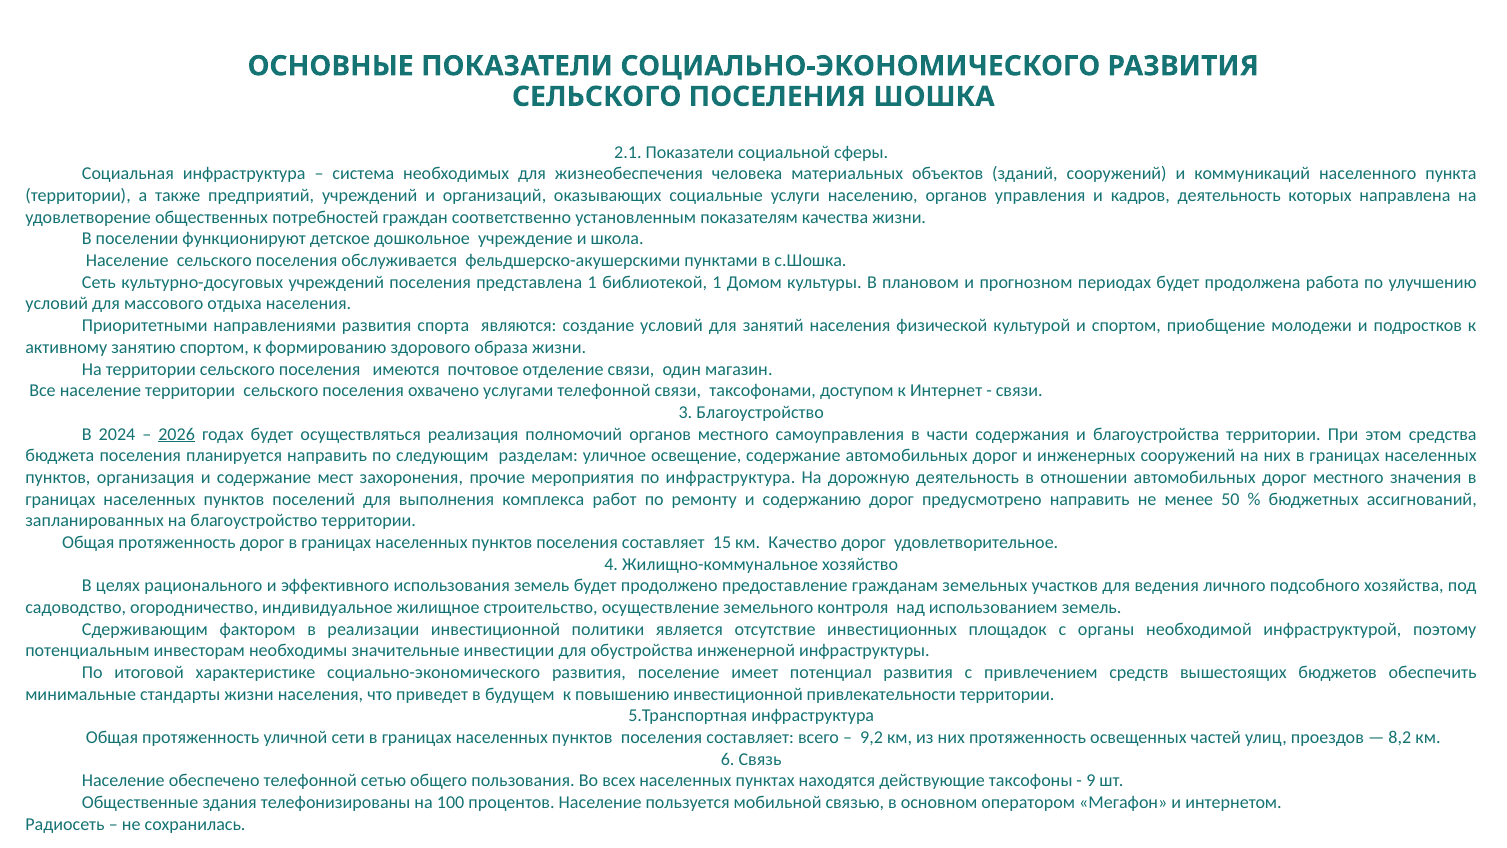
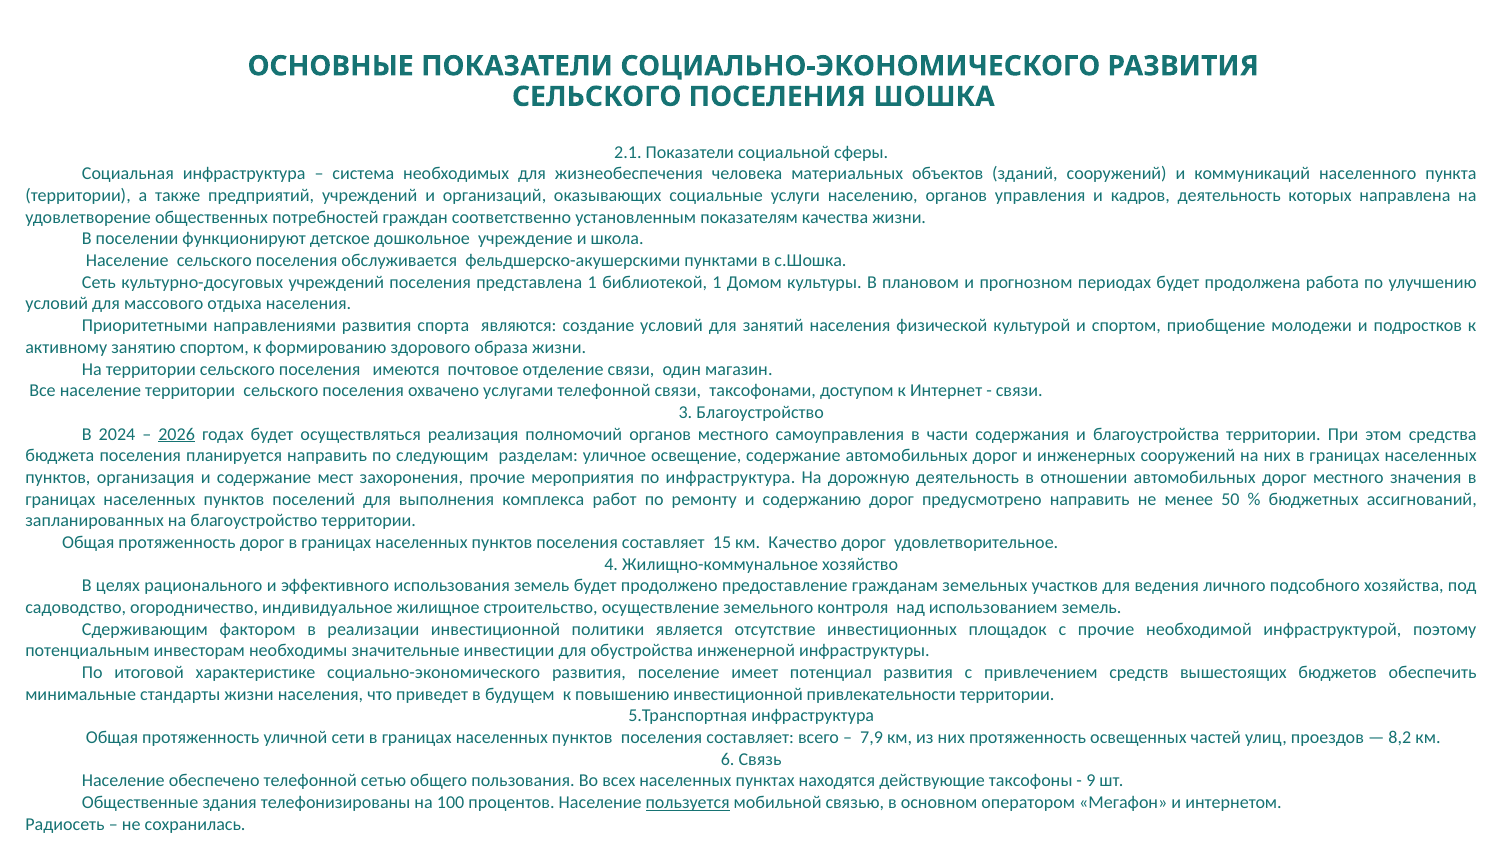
с органы: органы -> прочие (1106, 629)
9,2: 9,2 -> 7,9 (872, 737)
пользуется underline: none -> present (688, 802)
